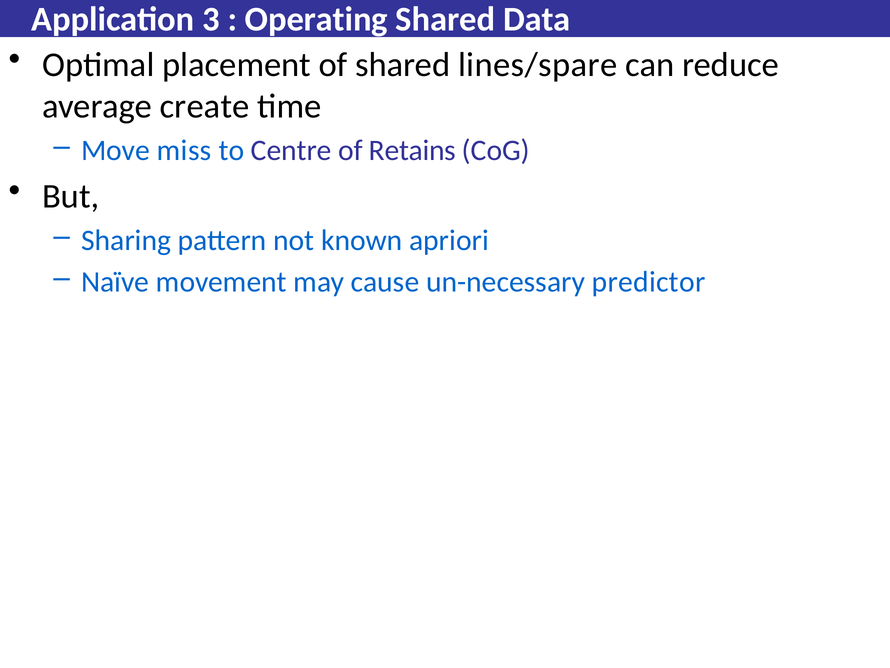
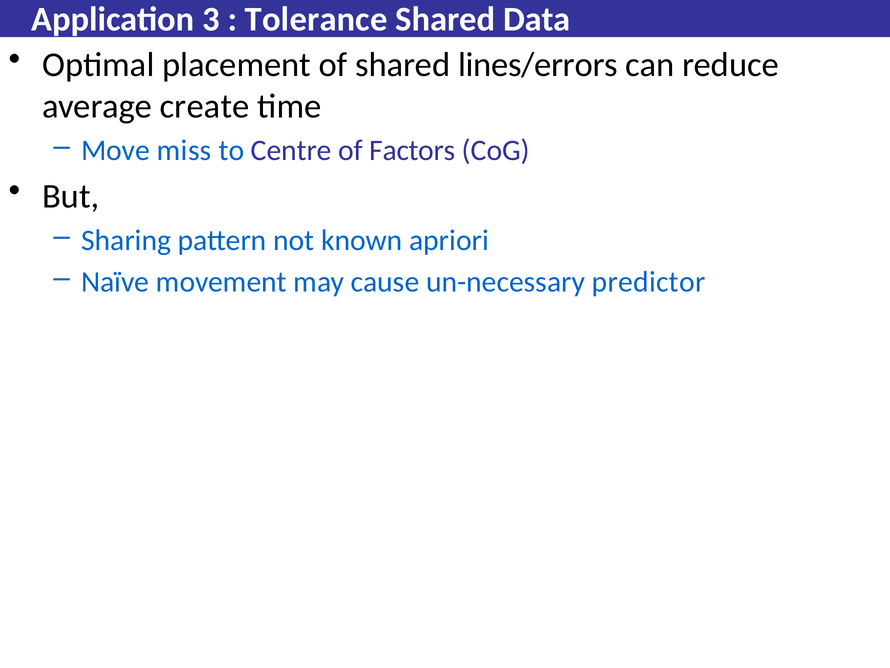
Operating: Operating -> Tolerance (316, 19)
lines/spare: lines/spare -> lines/errors (538, 65)
Retains: Retains -> Factors (412, 150)
